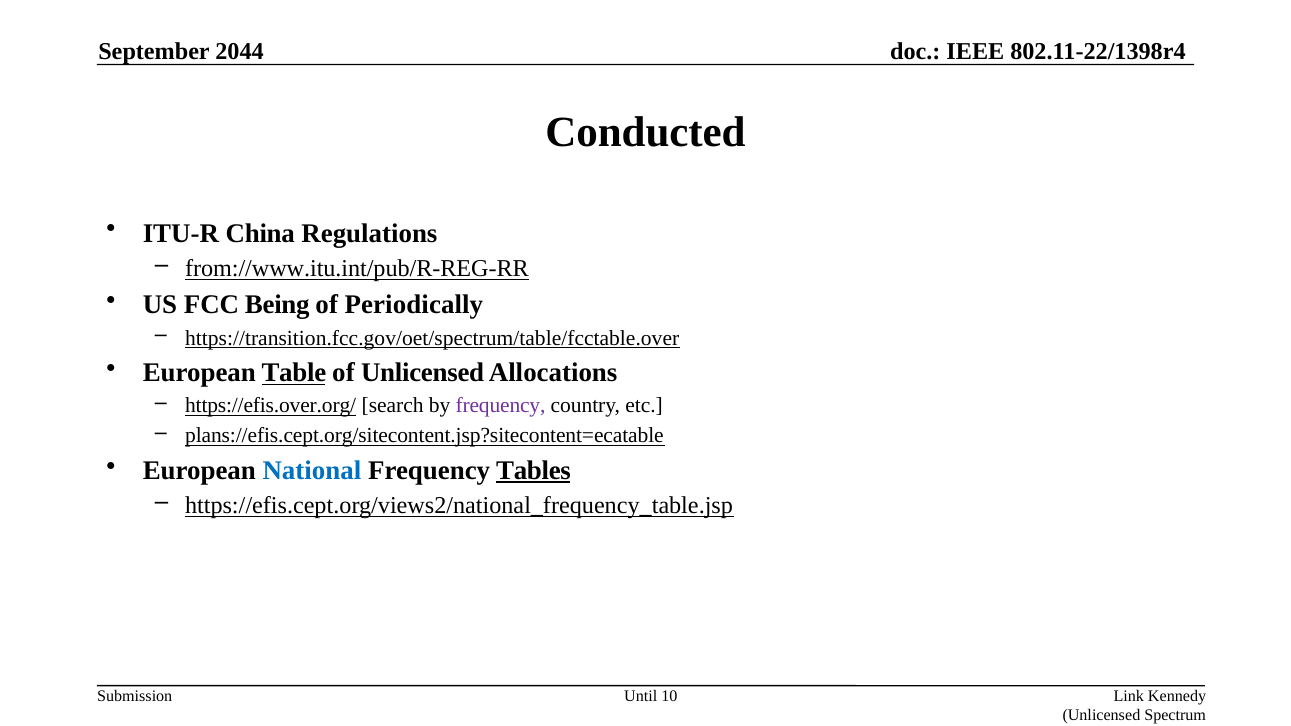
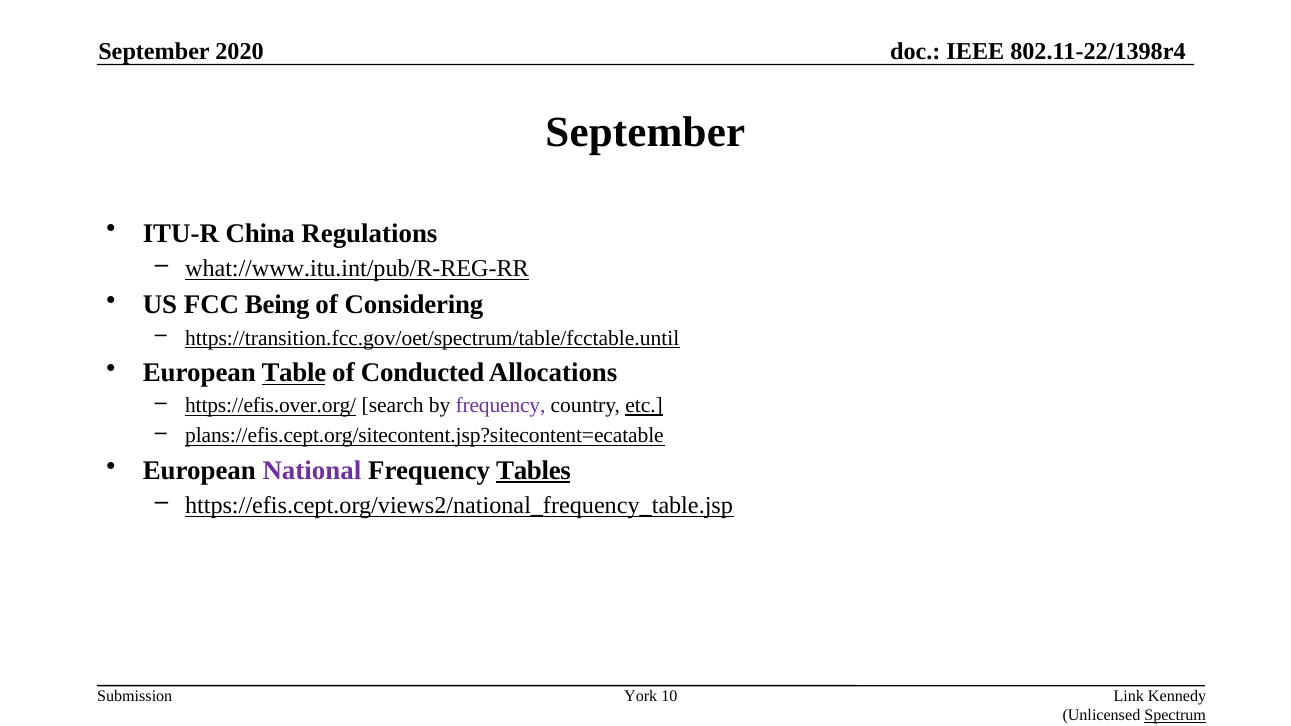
2044: 2044 -> 2020 (240, 52)
Conducted: Conducted -> September (645, 132)
from://www.itu.int/pub/R-REG-RR: from://www.itu.int/pub/R-REG-RR -> what://www.itu.int/pub/R-REG-RR (357, 269)
Periodically: Periodically -> Considering (414, 305)
https://transition.fcc.gov/oet/spectrum/table/fcctable.over: https://transition.fcc.gov/oet/spectrum/table/fcctable.over -> https://transition.fcc.gov/oet/spectrum/table/fcctable.until (432, 338)
of Unlicensed: Unlicensed -> Conducted (423, 373)
etc underline: none -> present (644, 406)
National colour: blue -> purple (312, 471)
Until: Until -> York (641, 696)
Spectrum underline: none -> present (1175, 716)
